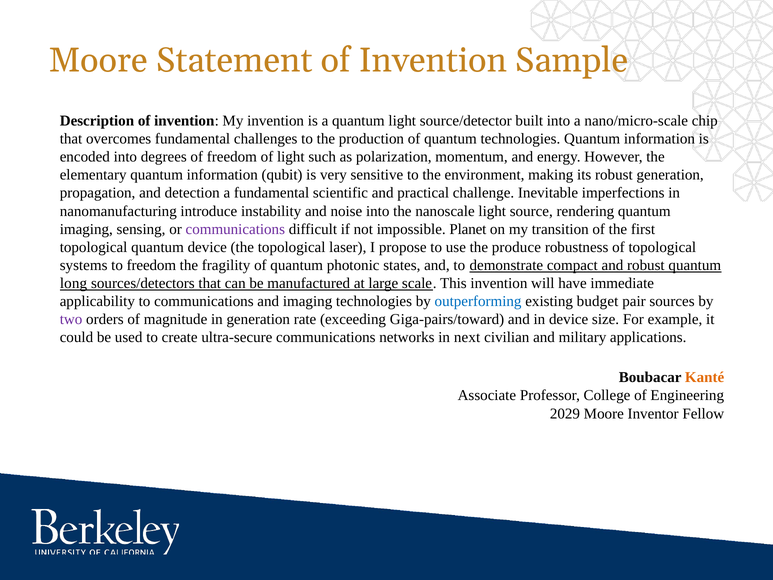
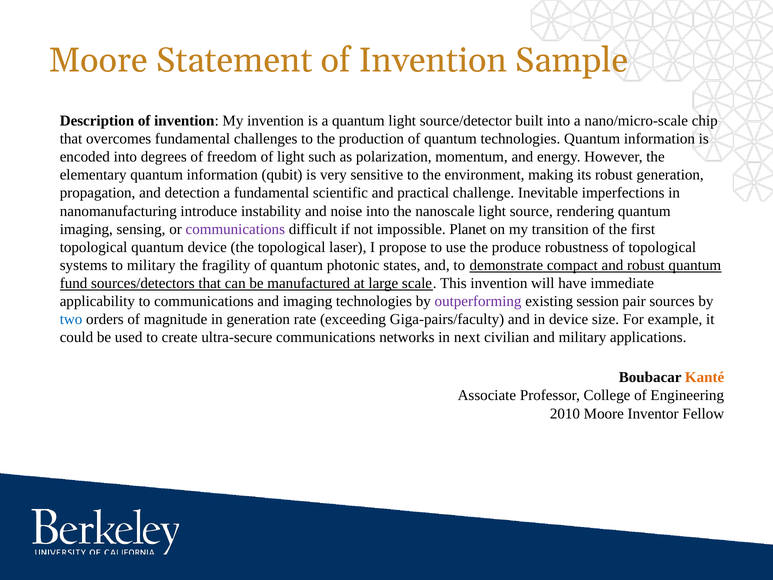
to freedom: freedom -> military (151, 265)
long: long -> fund (74, 283)
outperforming colour: blue -> purple (478, 301)
budget: budget -> session (598, 301)
two colour: purple -> blue (71, 319)
Giga-pairs/toward: Giga-pairs/toward -> Giga-pairs/faculty (447, 319)
2029: 2029 -> 2010 (565, 413)
